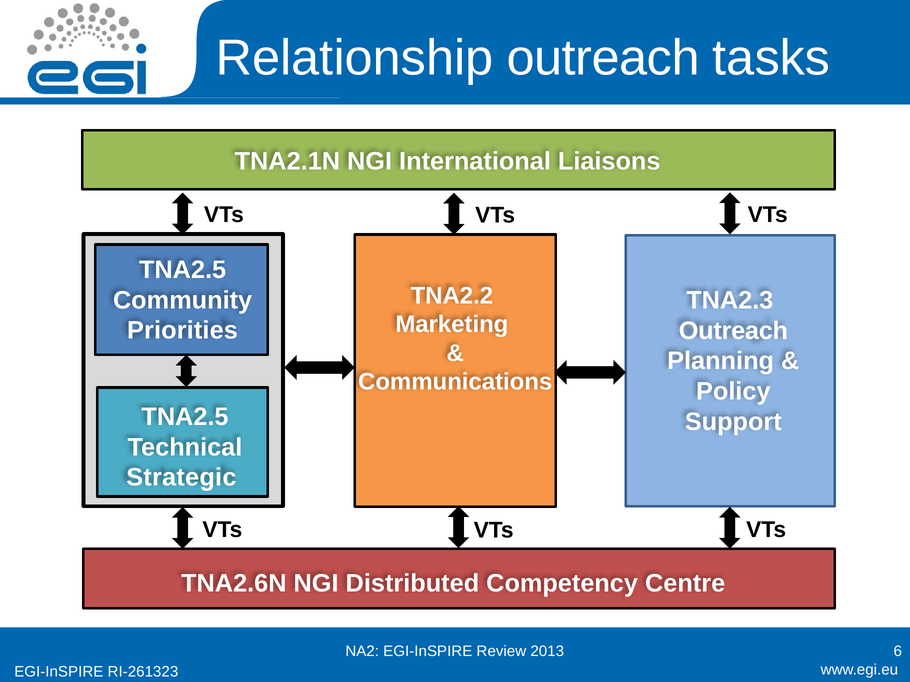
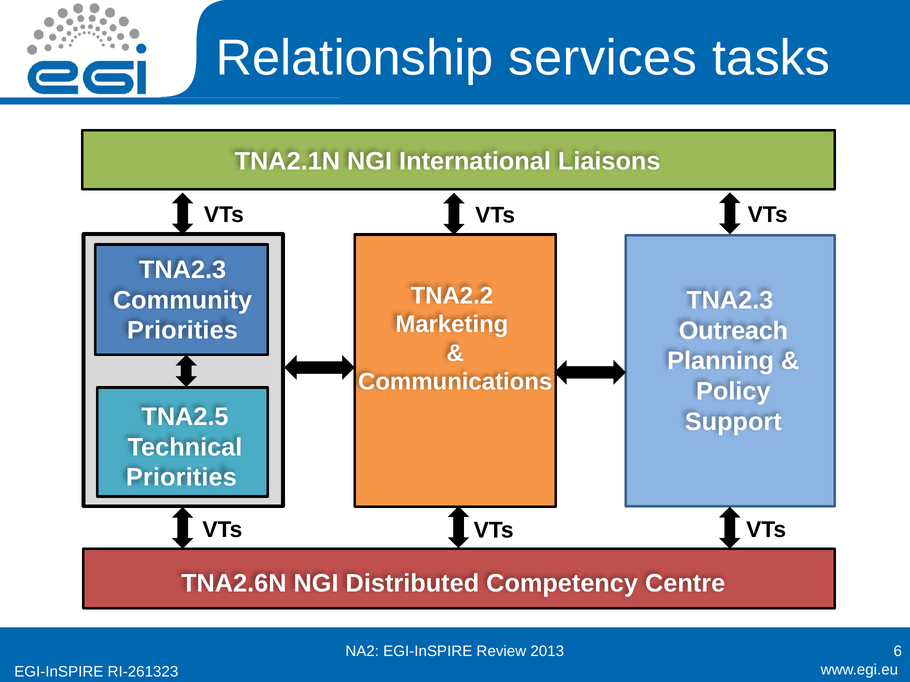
Relationship outreach: outreach -> services (603, 58)
TNA2.5: TNA2.5 -> TNA2.3 (183, 270)
Strategic: Strategic -> Priorities (181, 478)
